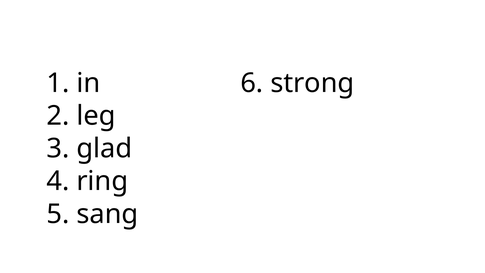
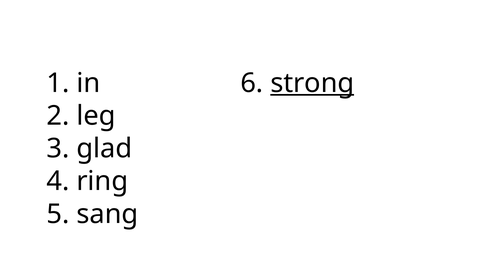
strong underline: none -> present (312, 83)
